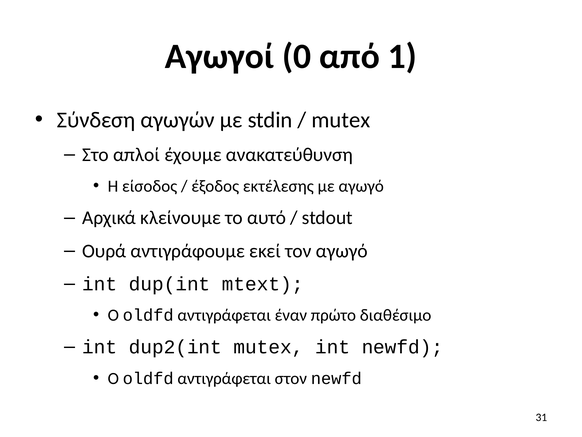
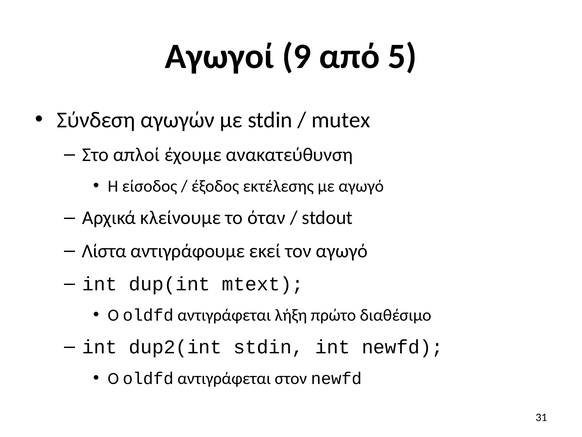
0: 0 -> 9 (297, 56)
1: 1 -> 5 (402, 56)
αυτό: αυτό -> όταν (266, 218)
Ουρά: Ουρά -> Λίστα (104, 251)
έναν: έναν -> λήξη (291, 315)
dup2(int mutex: mutex -> stdin (269, 347)
